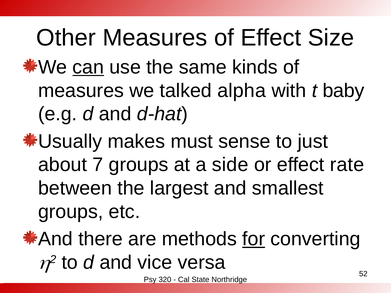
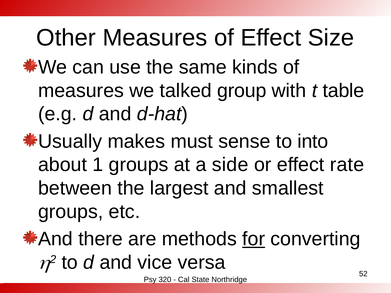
can underline: present -> none (88, 67)
alpha: alpha -> group (242, 91)
baby: baby -> table (343, 91)
just: just -> into (313, 141)
7: 7 -> 1 (98, 165)
